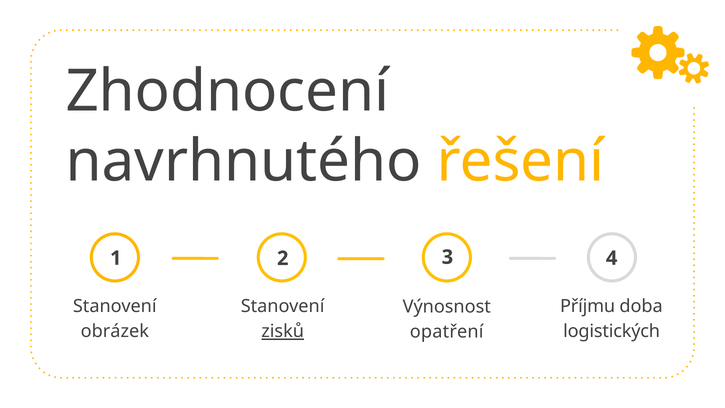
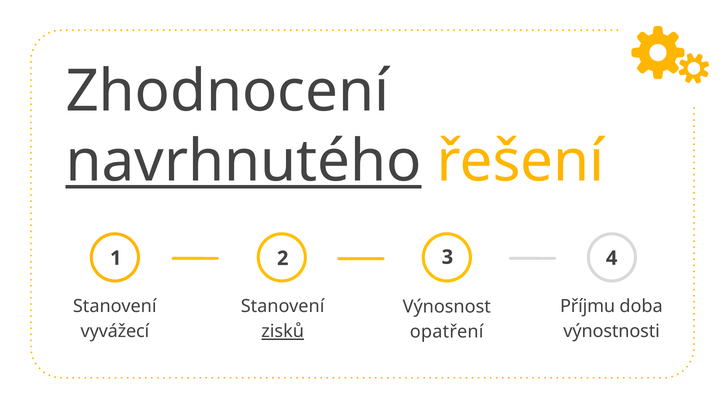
navrhnutého underline: none -> present (244, 162)
logistických: logistických -> výnostnosti (612, 331)
obrázek: obrázek -> vyvážecí (115, 331)
